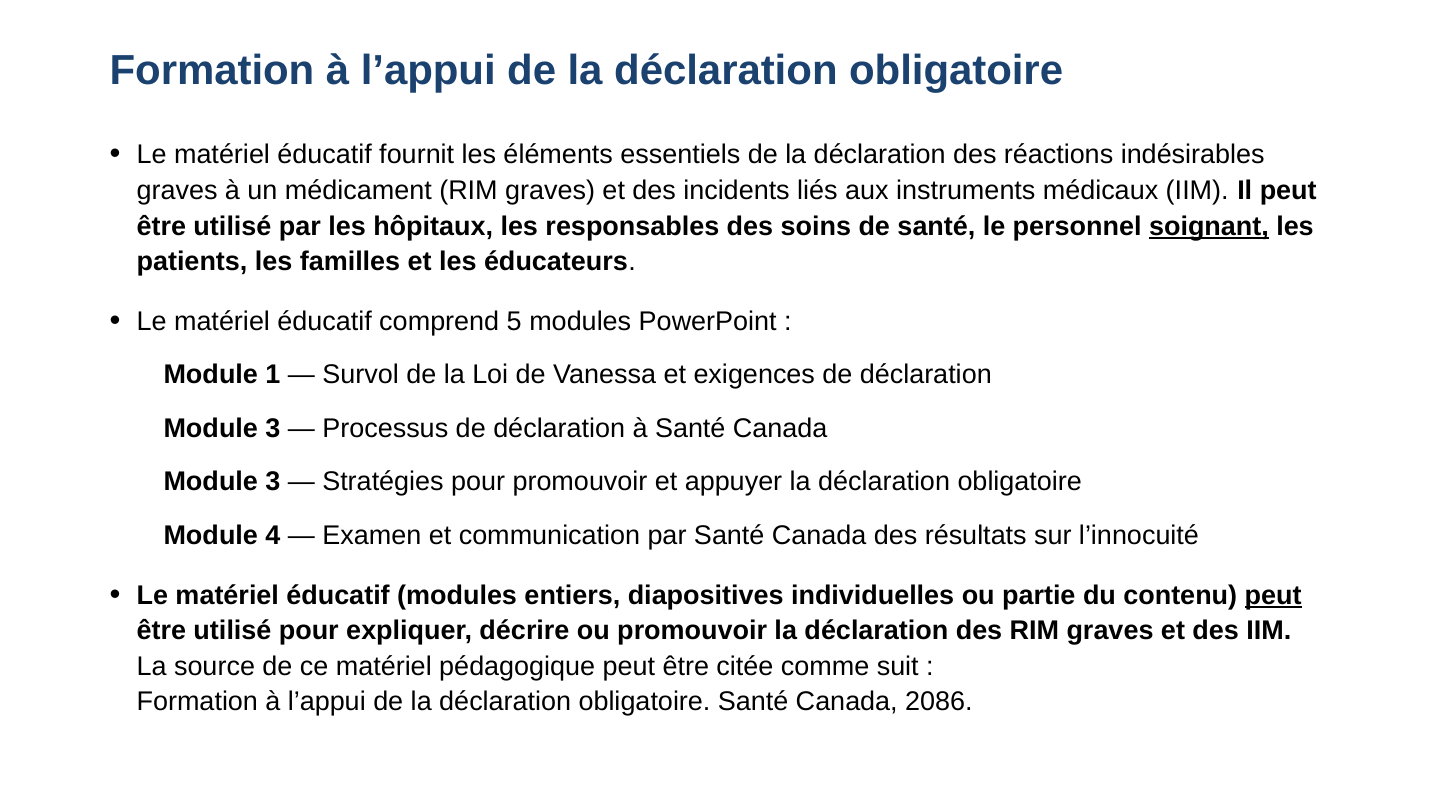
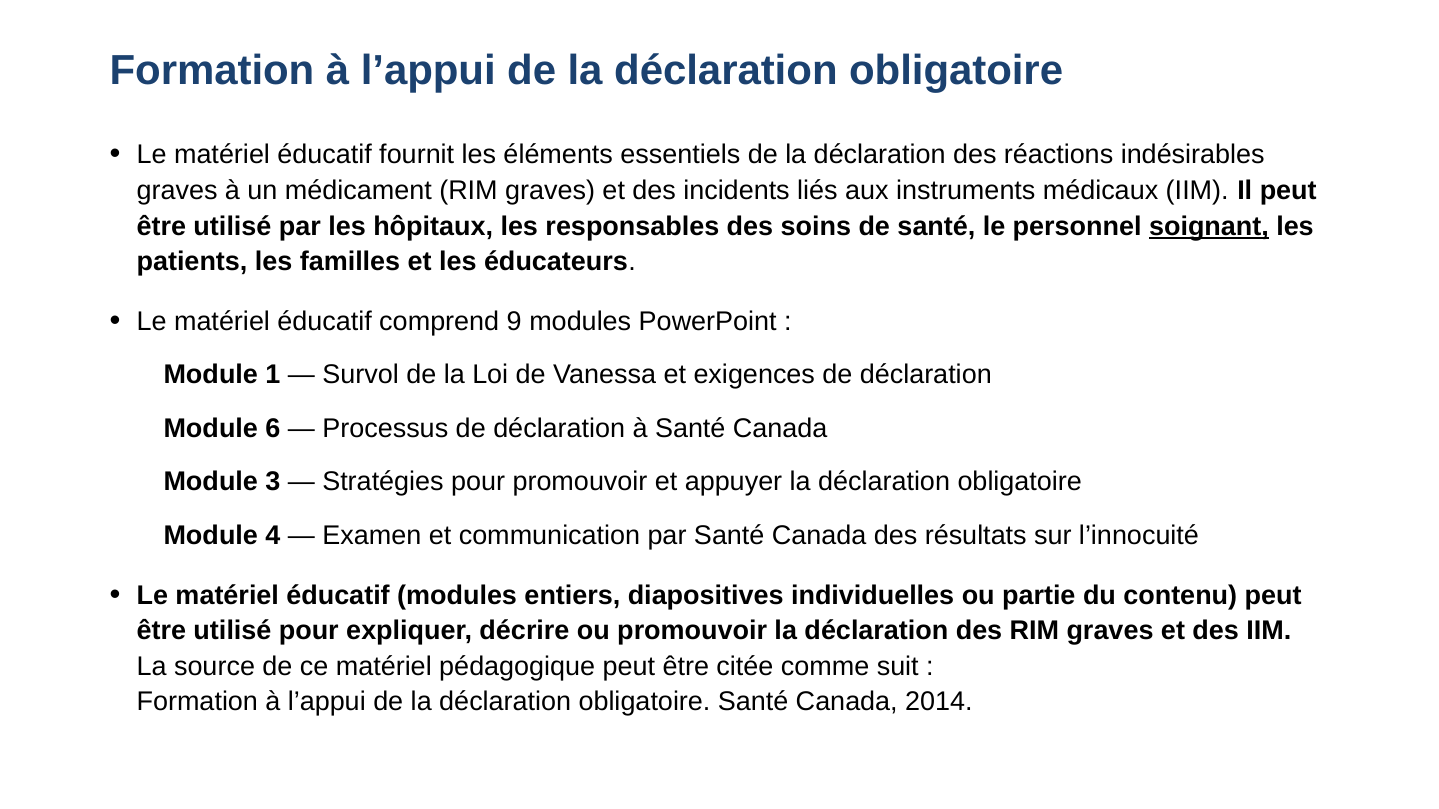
5: 5 -> 9 (514, 321)
3: 3 -> 6 (273, 429)
peut underline: present -> none (1273, 596)
2086: 2086 -> 2014 (939, 702)
